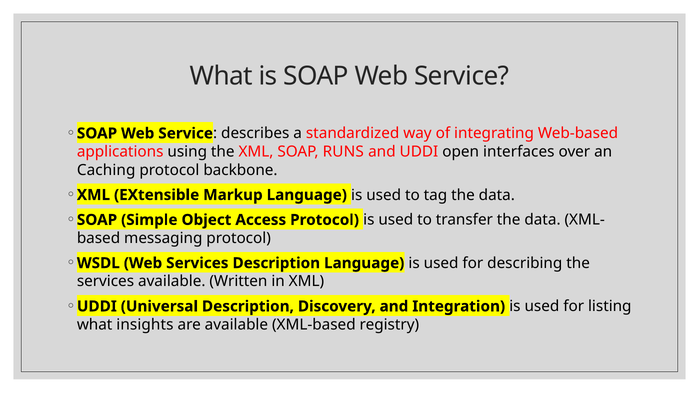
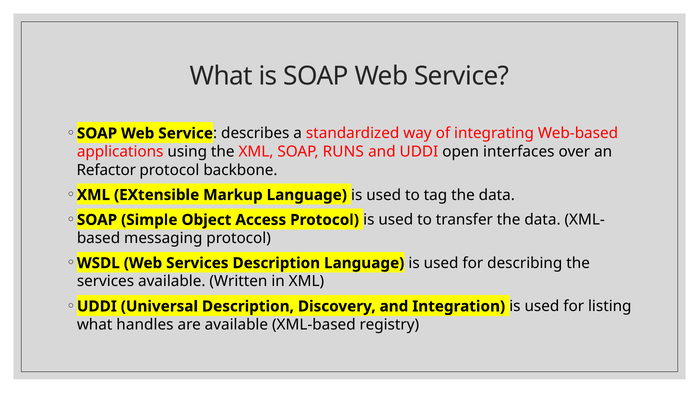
Caching: Caching -> Refactor (106, 170)
insights: insights -> handles (145, 325)
